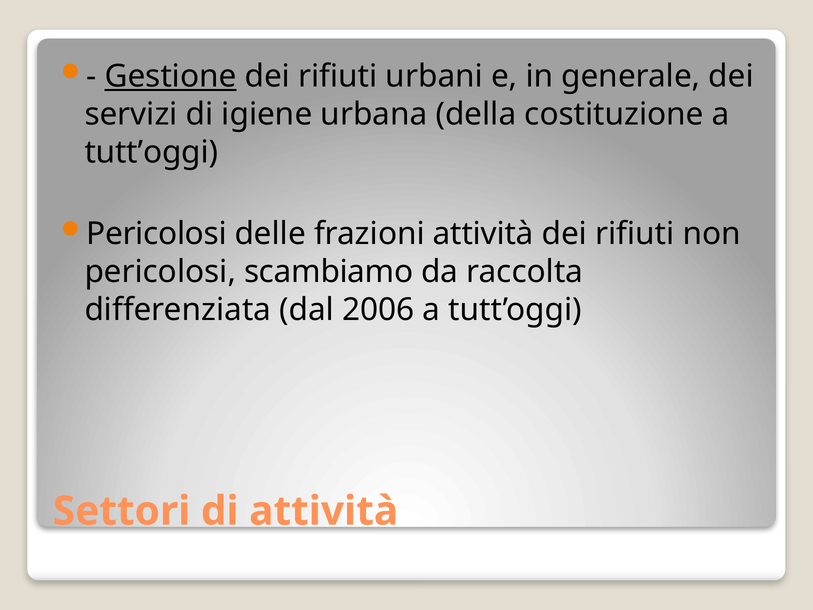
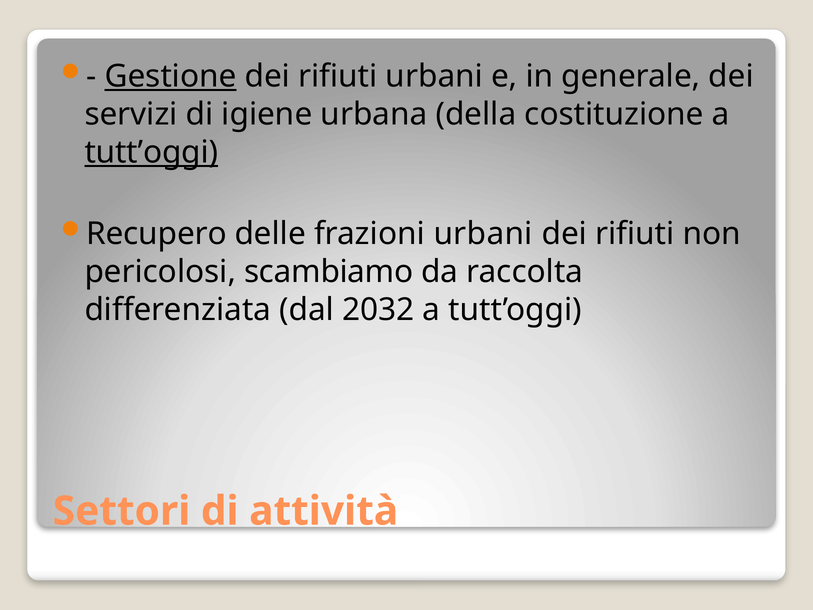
tutt’oggi underline: none -> present (151, 152)
Pericolosi: Pericolosi -> Recupero (156, 234)
frazioni attività: attività -> urbani (483, 234)
2006: 2006 -> 2032 (378, 310)
